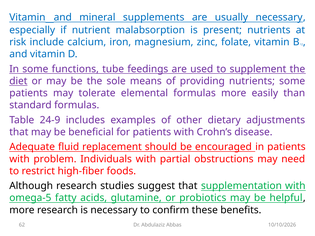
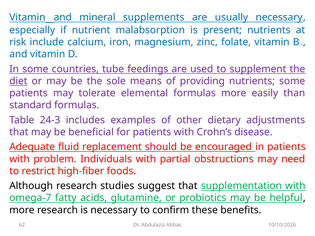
functions: functions -> countries (75, 69)
24-9: 24-9 -> 24-3 (50, 120)
omega-5: omega-5 -> omega-7 (30, 198)
